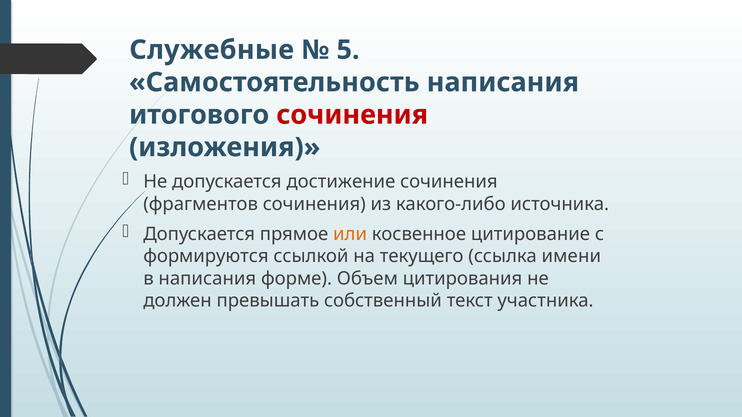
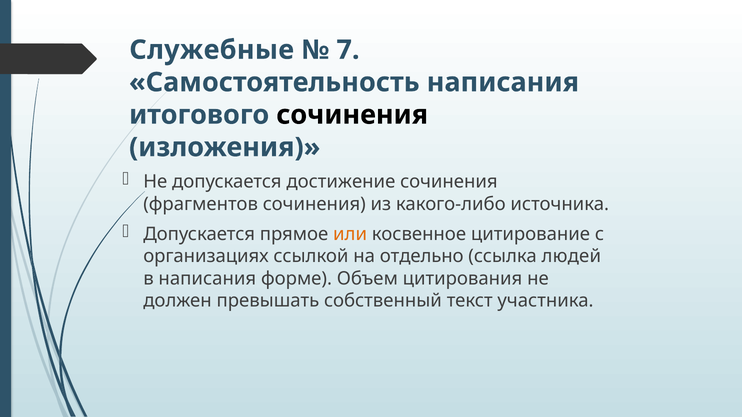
5: 5 -> 7 (348, 50)
сочинения colour: red -> black (352, 115)
формируются: формируются -> организациях (206, 256)
текущего: текущего -> отдельно (422, 256)
имени: имени -> людей (571, 256)
